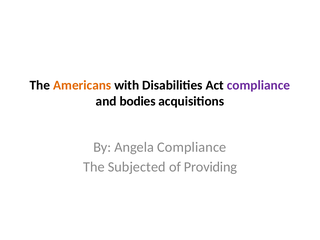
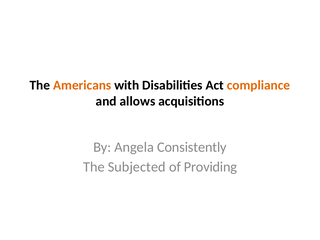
compliance colour: purple -> orange (258, 85)
bodies: bodies -> allows (137, 101)
Angela Compliance: Compliance -> Consistently (192, 147)
